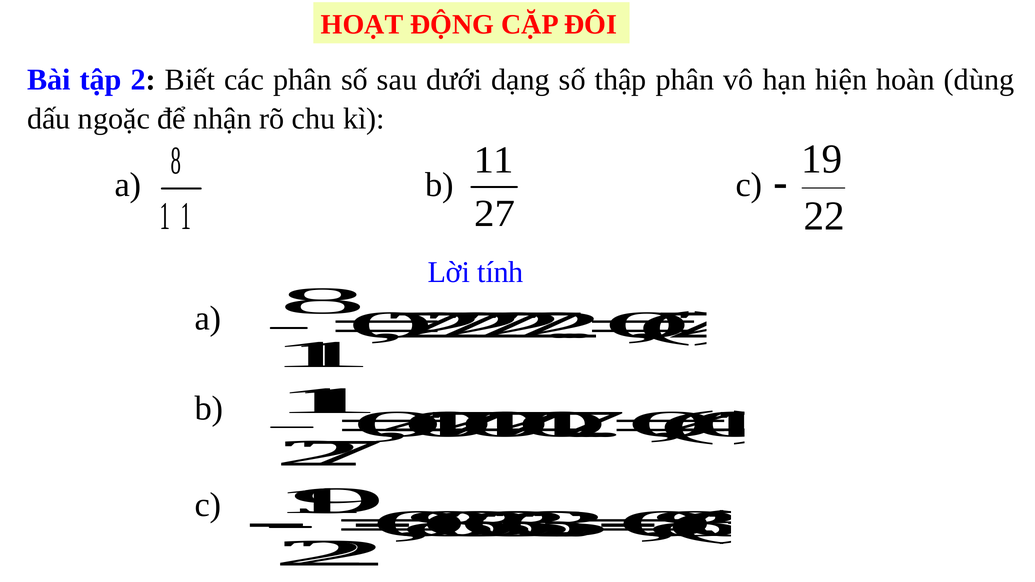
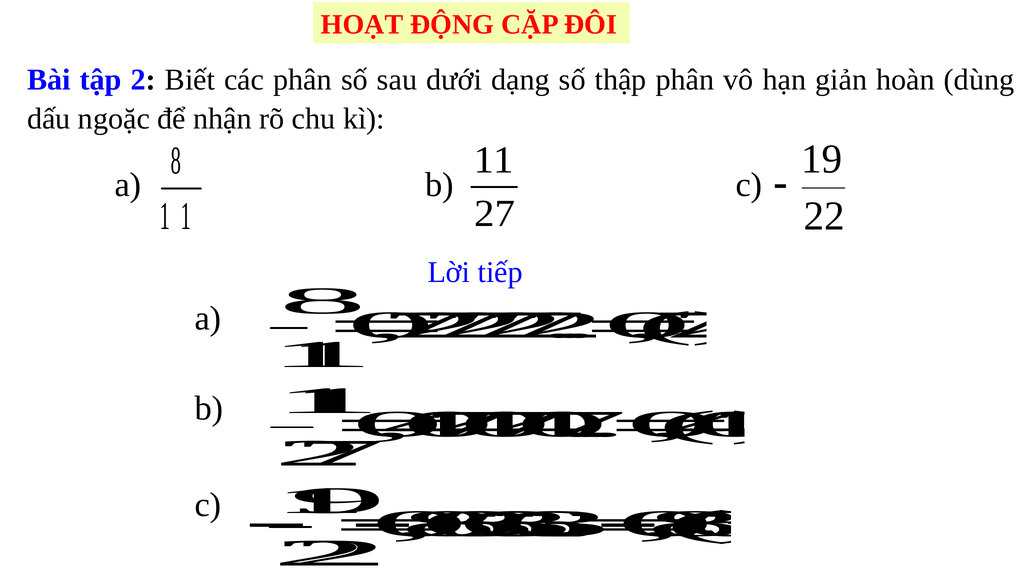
hiện: hiện -> giản (841, 80)
tính: tính -> tiếp (500, 273)
